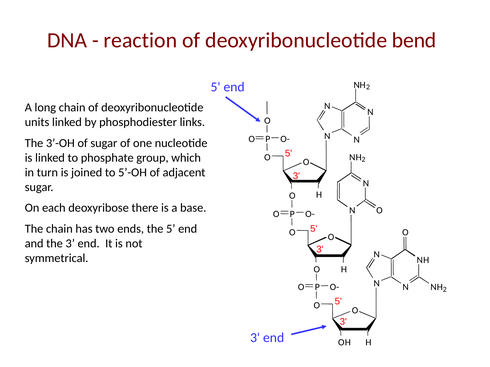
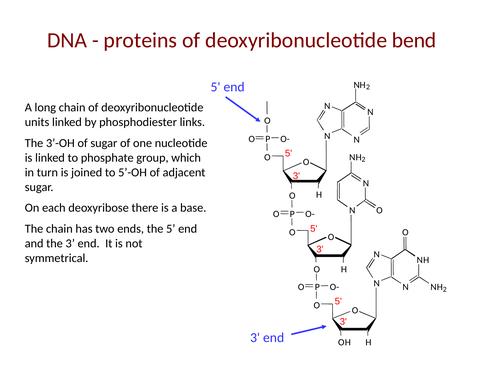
reaction: reaction -> proteins (140, 40)
